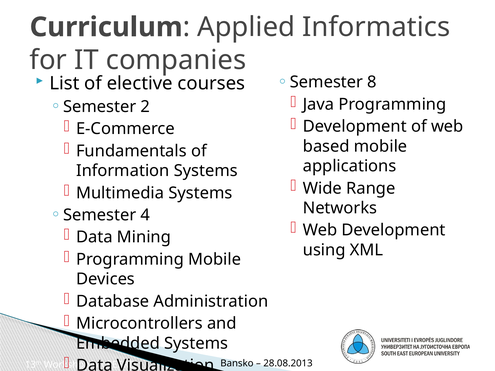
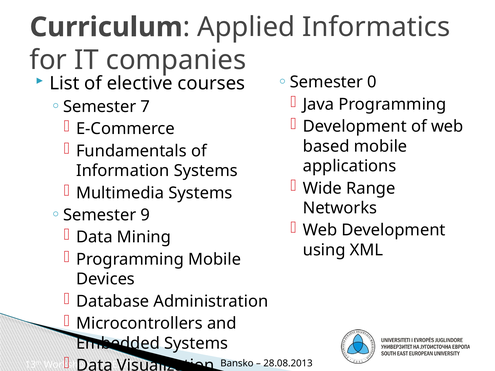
8: 8 -> 0 (372, 82)
2: 2 -> 7 (145, 107)
4: 4 -> 9 (145, 215)
